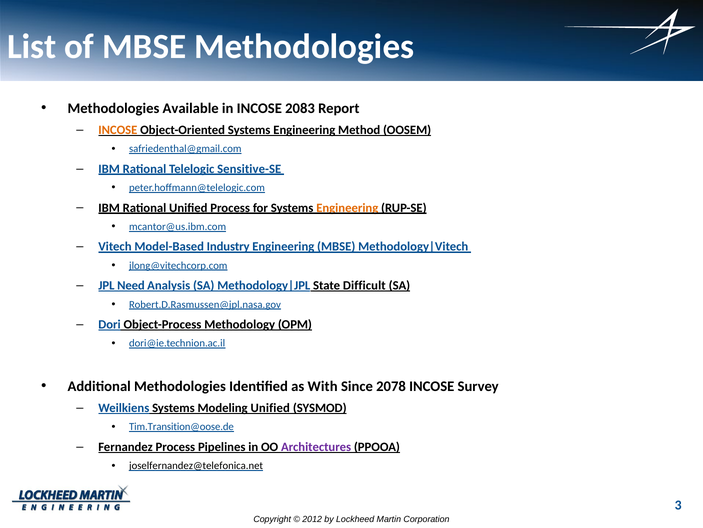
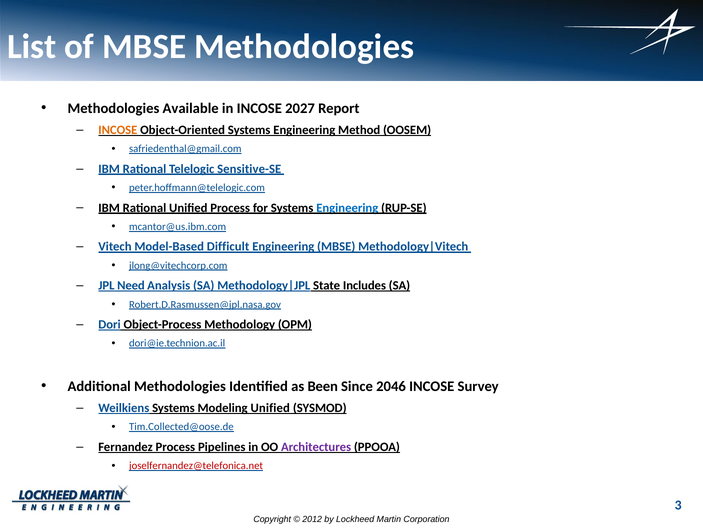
2083: 2083 -> 2027 (300, 108)
Engineering colour: orange -> blue (347, 208)
Industry: Industry -> Difficult (228, 246)
Difficult: Difficult -> Includes (364, 285)
With: With -> Been (323, 386)
2078: 2078 -> 2046 (391, 386)
Tim.Transition@oose.de: Tim.Transition@oose.de -> Tim.Collected@oose.de (181, 426)
joselfernandez@telefonica.net colour: black -> red (196, 465)
